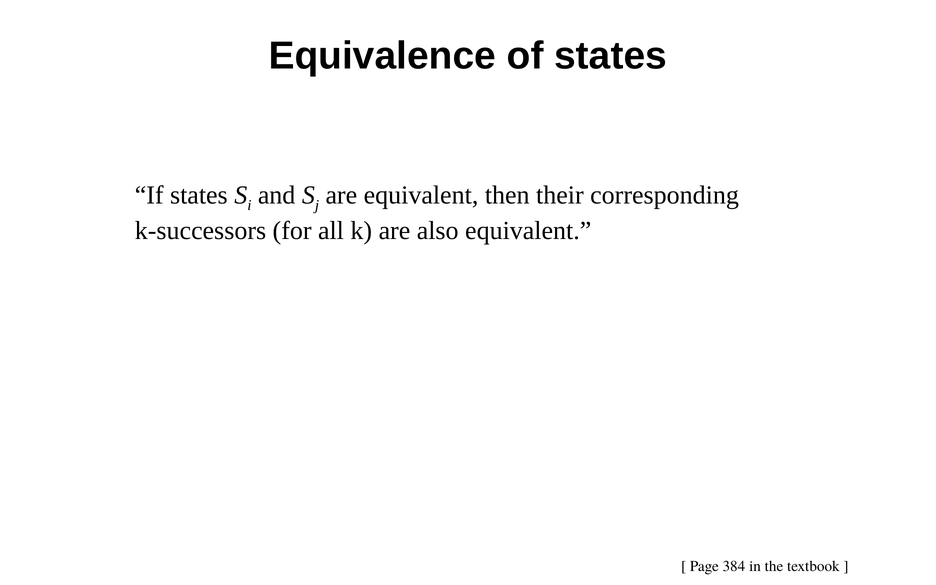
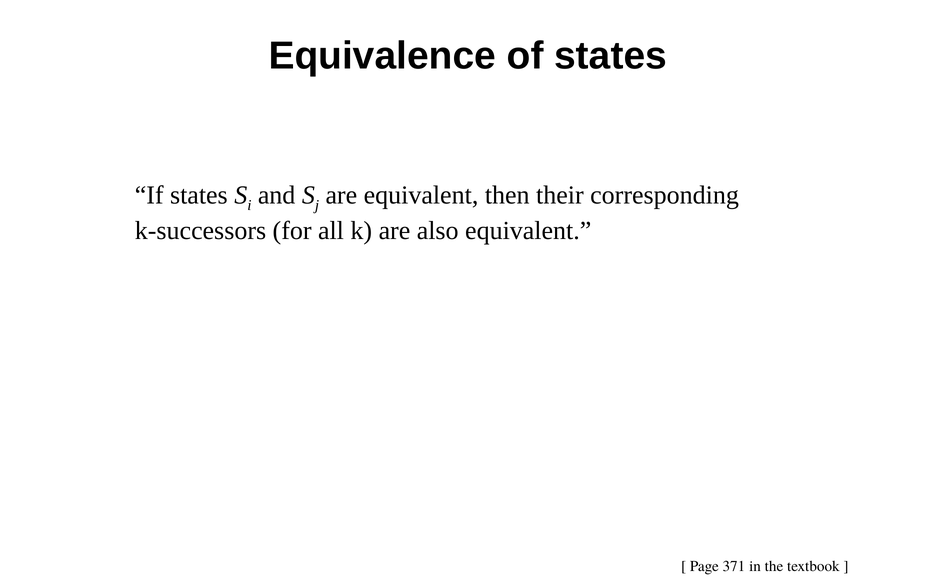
384: 384 -> 371 (734, 566)
